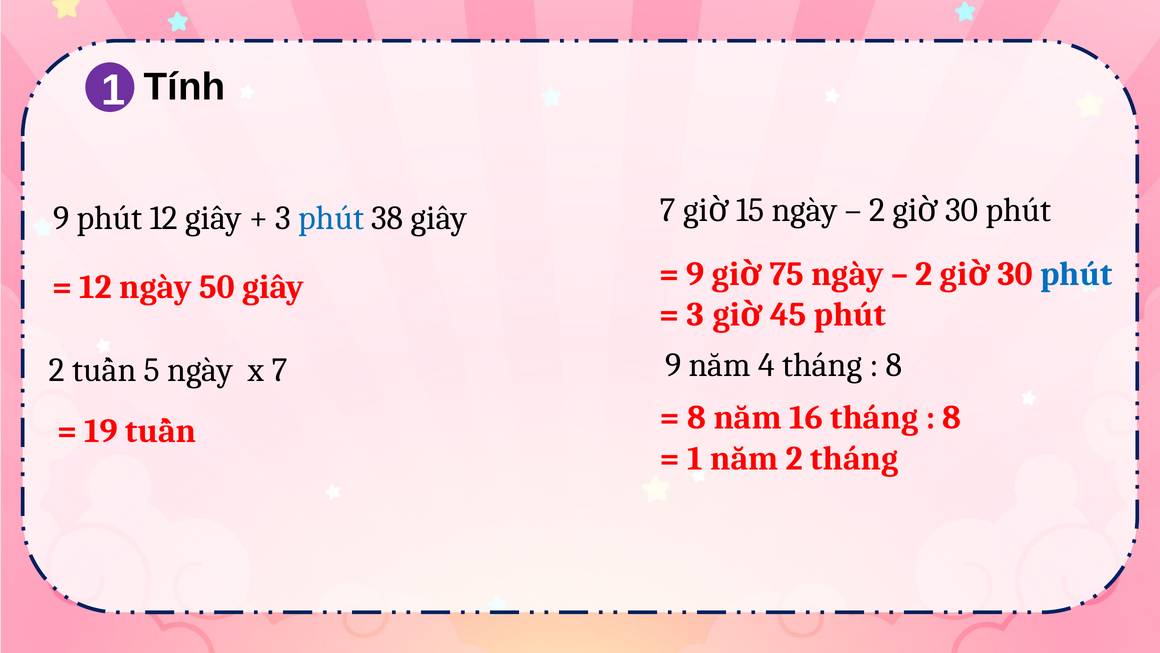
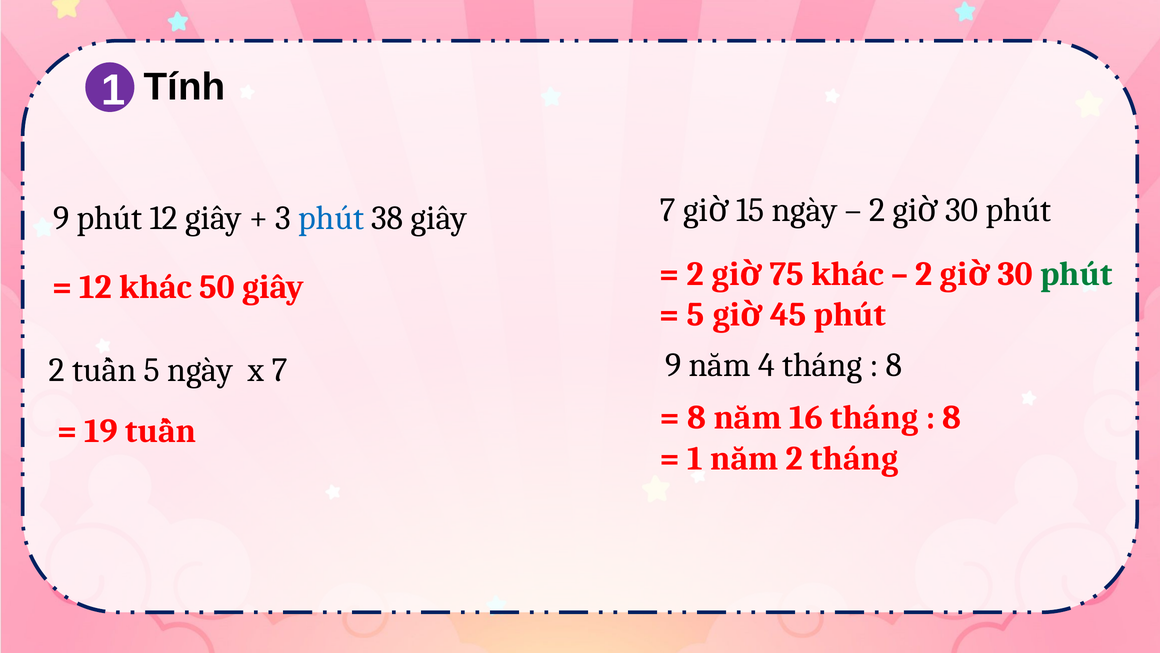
9: 9 -> 2 (695, 274)
75 ngày: ngày -> khác (848, 274)
phút colour: blue -> green (1076, 274)
12 ngày: ngày -> khác (156, 287)
3: 3 -> 5 (696, 314)
